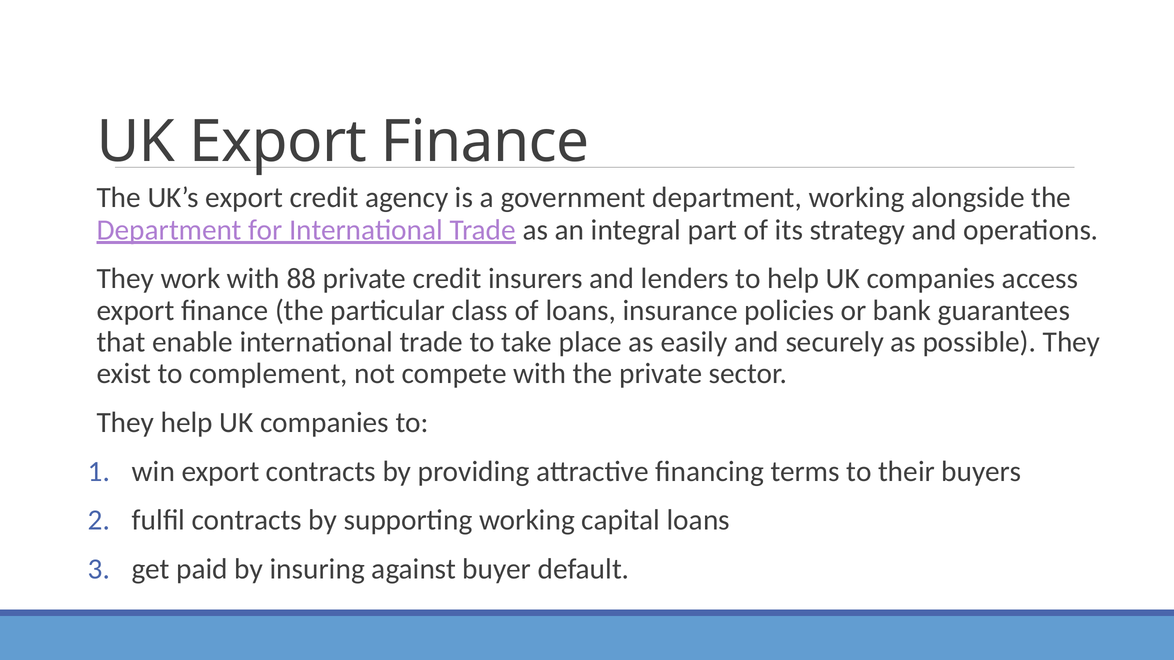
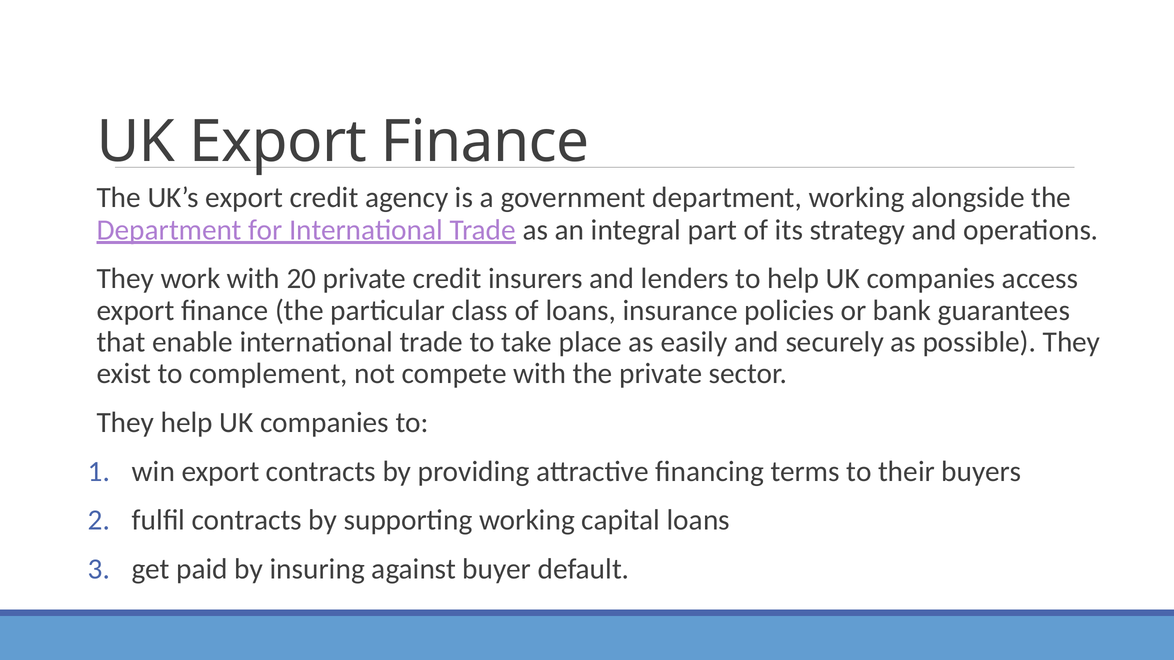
88: 88 -> 20 (301, 279)
